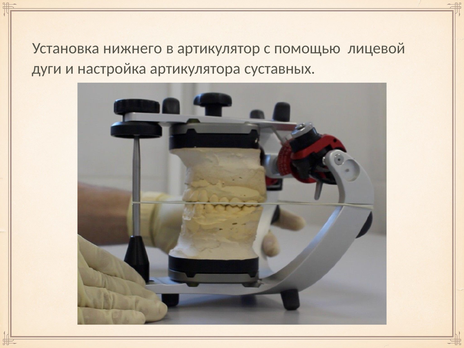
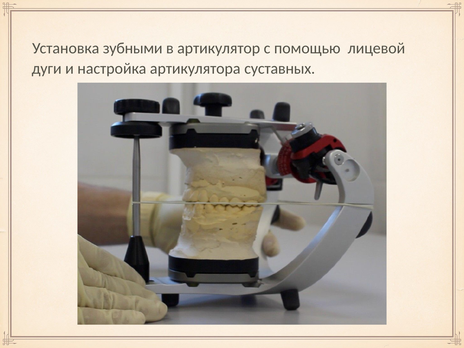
нижнего: нижнего -> зубными (133, 48)
